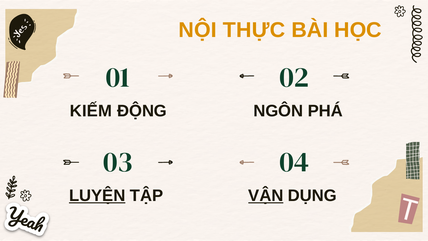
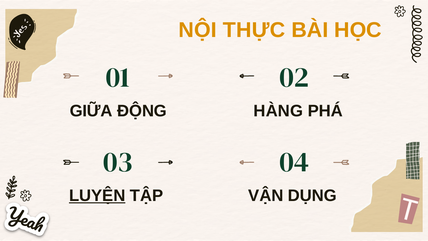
KIẾM: KIẾM -> GIỮA (91, 111)
NGÔN: NGÔN -> HÀNG (278, 111)
VẬN underline: present -> none (266, 195)
